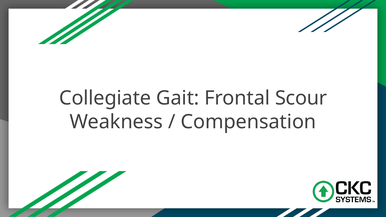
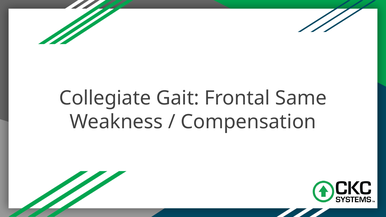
Scour: Scour -> Same (301, 98)
